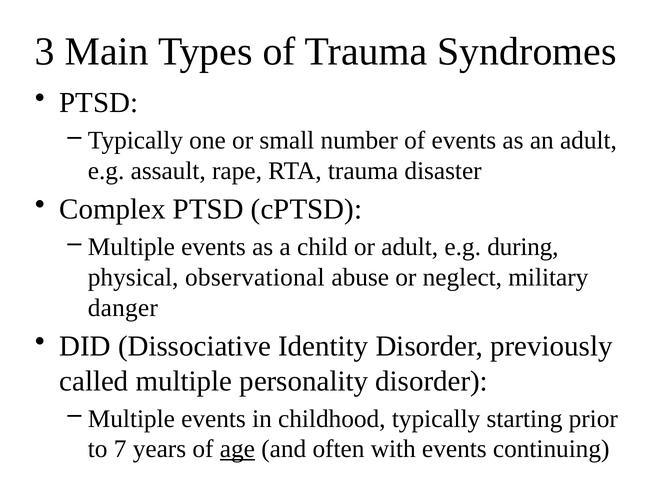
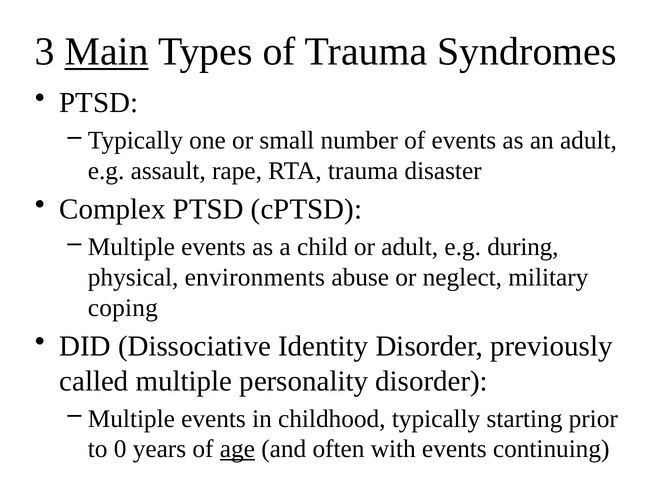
Main underline: none -> present (107, 52)
observational: observational -> environments (255, 277)
danger: danger -> coping (123, 308)
7: 7 -> 0 (120, 449)
